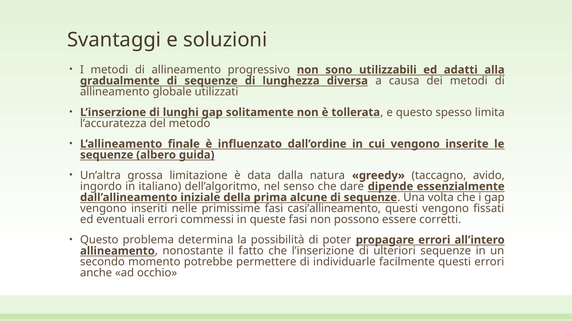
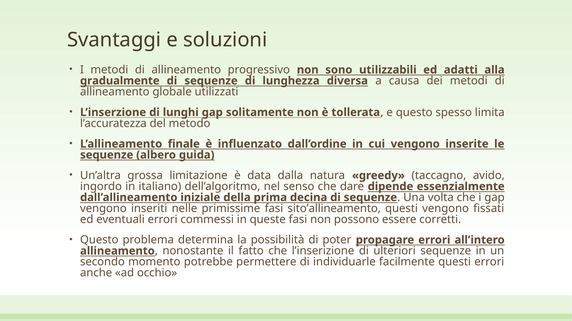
alcune: alcune -> decina (309, 198)
casi’allineamento: casi’allineamento -> sito’allineamento (334, 209)
